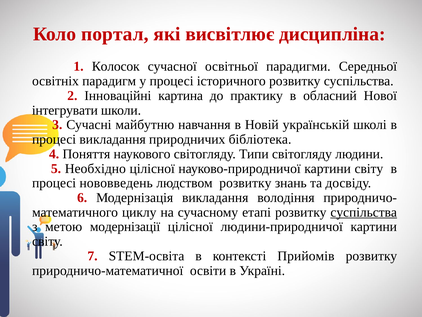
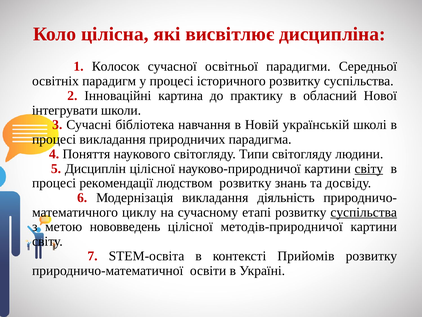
портал: портал -> цілісна (115, 34)
майбутню: майбутню -> бібліотека (145, 125)
бібліотека: бібліотека -> парадигма (260, 139)
Необхідно: Необхідно -> Дисциплін (95, 168)
світу underline: none -> present (369, 168)
нововведень: нововведень -> рекомендації (116, 183)
володіння: володіння -> діяльність (286, 197)
модернізації: модернізації -> нововведень (125, 227)
людини-природничої: людини-природничої -> методів-природничої (282, 227)
